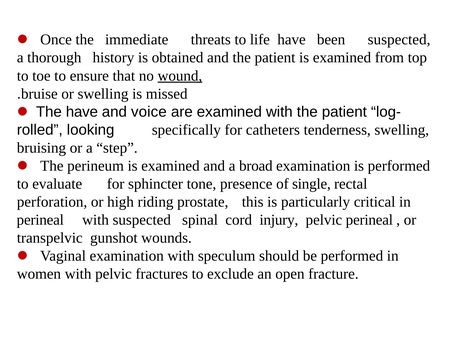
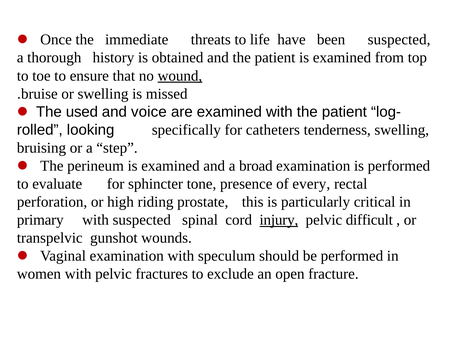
The have: have -> used (82, 112)
single: single -> every (311, 184)
perineal: perineal -> primary (40, 220)
injury underline: none -> present (279, 220)
pelvic perineal: perineal -> difficult (369, 220)
